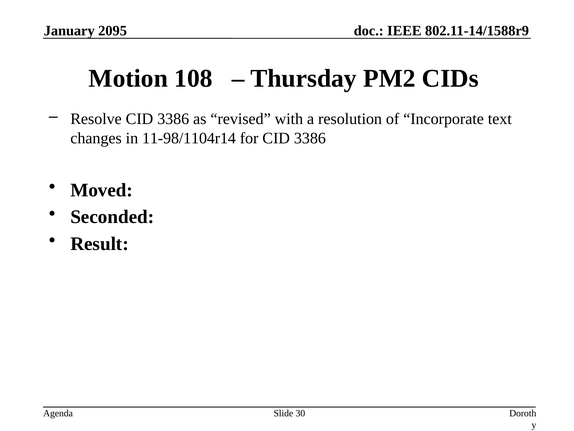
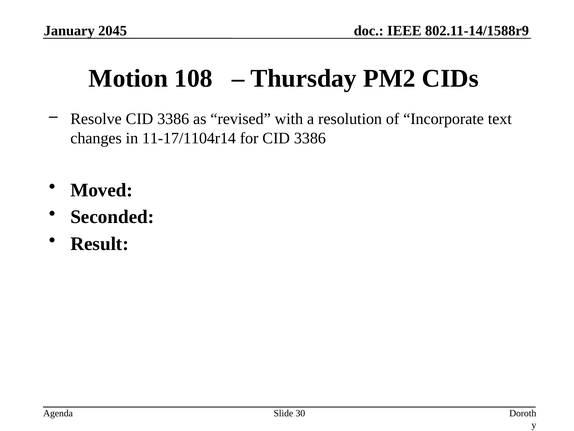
2095: 2095 -> 2045 (113, 31)
11-98/1104r14: 11-98/1104r14 -> 11-17/1104r14 (189, 138)
